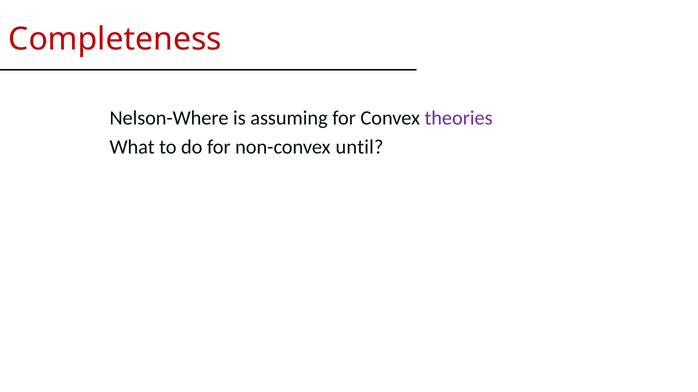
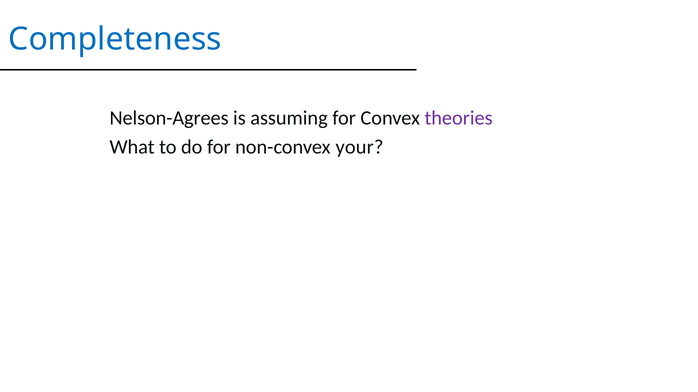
Completeness colour: red -> blue (115, 39)
Nelson-Where: Nelson-Where -> Nelson-Agrees (169, 118)
until: until -> your (359, 147)
